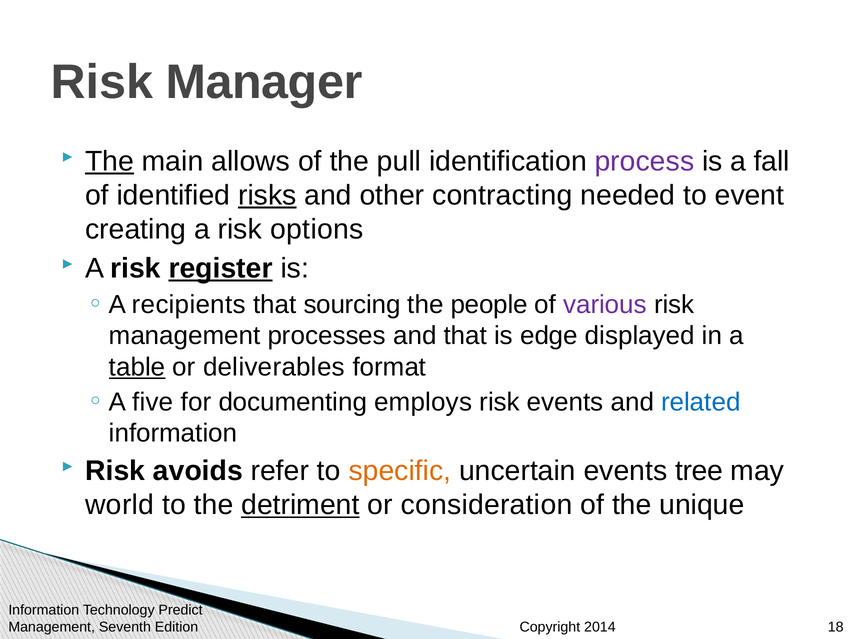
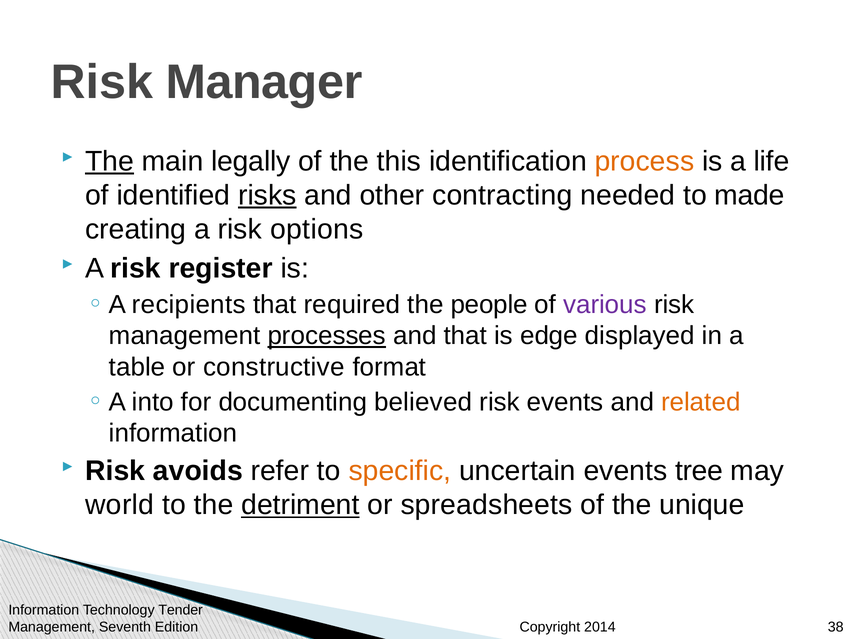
allows: allows -> legally (251, 161)
pull: pull -> this (399, 161)
process colour: purple -> orange (644, 161)
fall: fall -> life (772, 161)
event: event -> made (750, 195)
register underline: present -> none (221, 268)
sourcing: sourcing -> required (352, 305)
processes underline: none -> present (327, 336)
table underline: present -> none (137, 367)
deliverables: deliverables -> constructive (274, 367)
five: five -> into (153, 402)
employs: employs -> believed (423, 402)
related colour: blue -> orange (701, 402)
consideration: consideration -> spreadsheets (487, 505)
Predict: Predict -> Tender (181, 610)
18: 18 -> 38 (836, 627)
